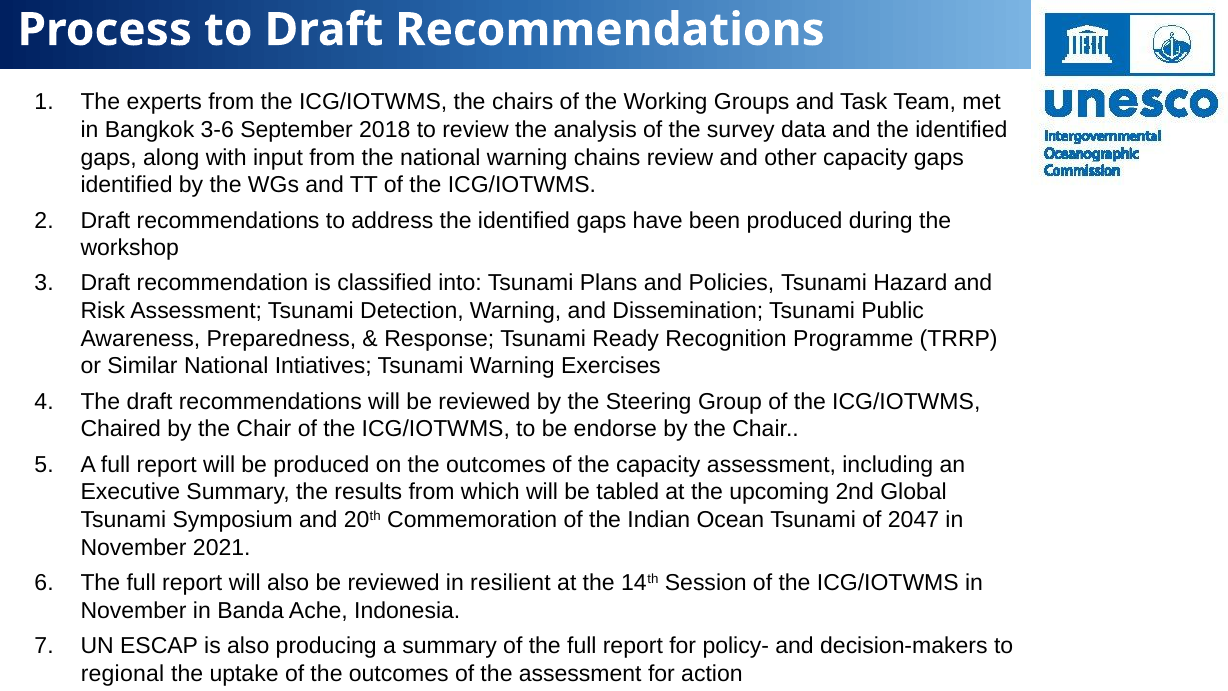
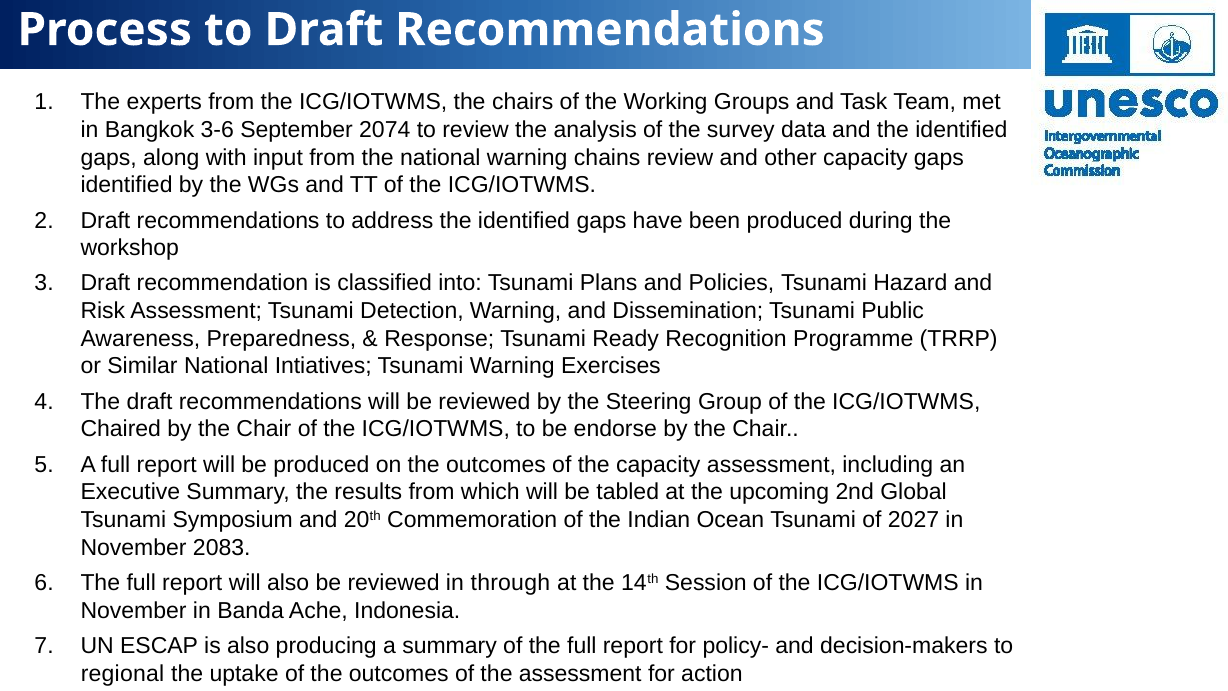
2018: 2018 -> 2074 (385, 130)
2047: 2047 -> 2027 (914, 520)
2021: 2021 -> 2083 (222, 547)
resilient: resilient -> through (510, 583)
